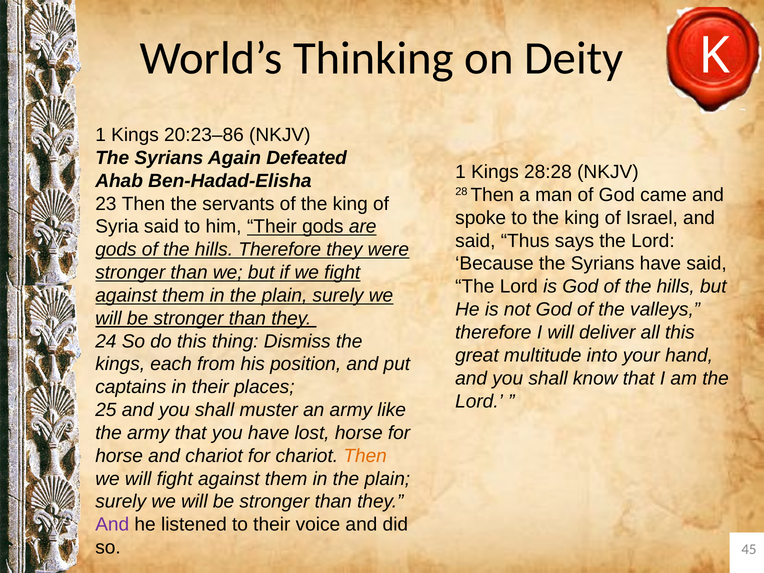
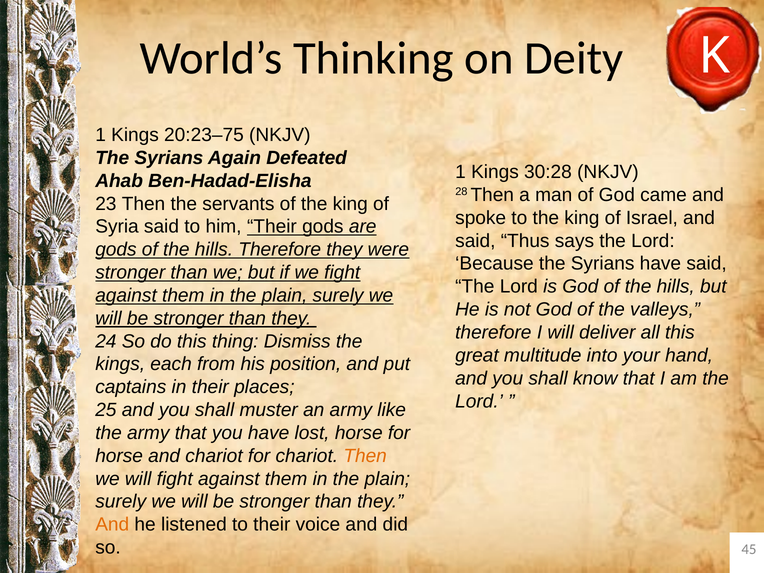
20:23–86: 20:23–86 -> 20:23–75 (204, 135)
28:28: 28:28 -> 30:28 (548, 172)
And colour: purple -> orange (112, 525)
